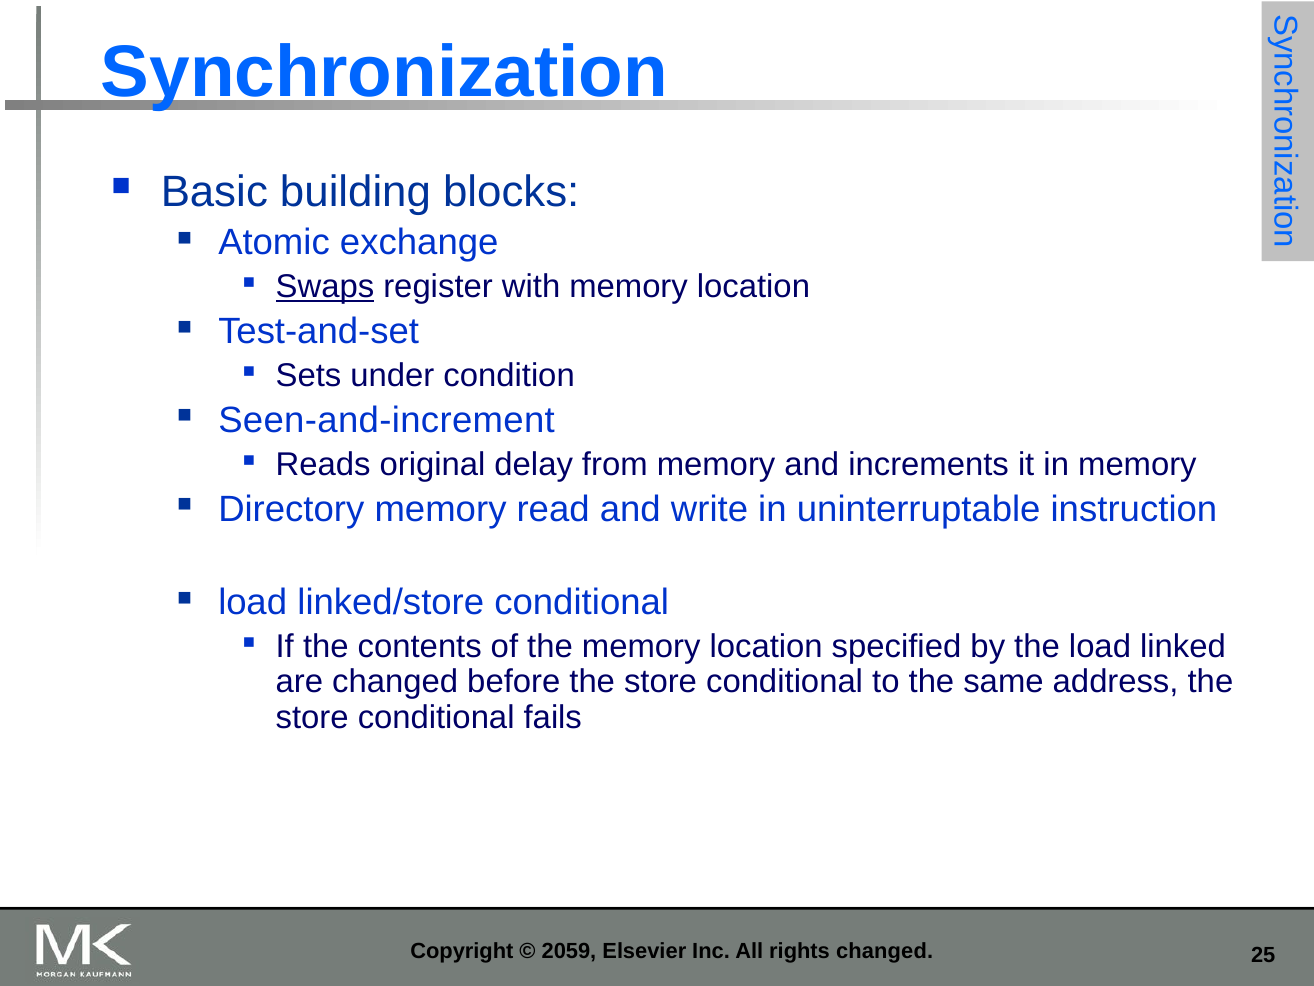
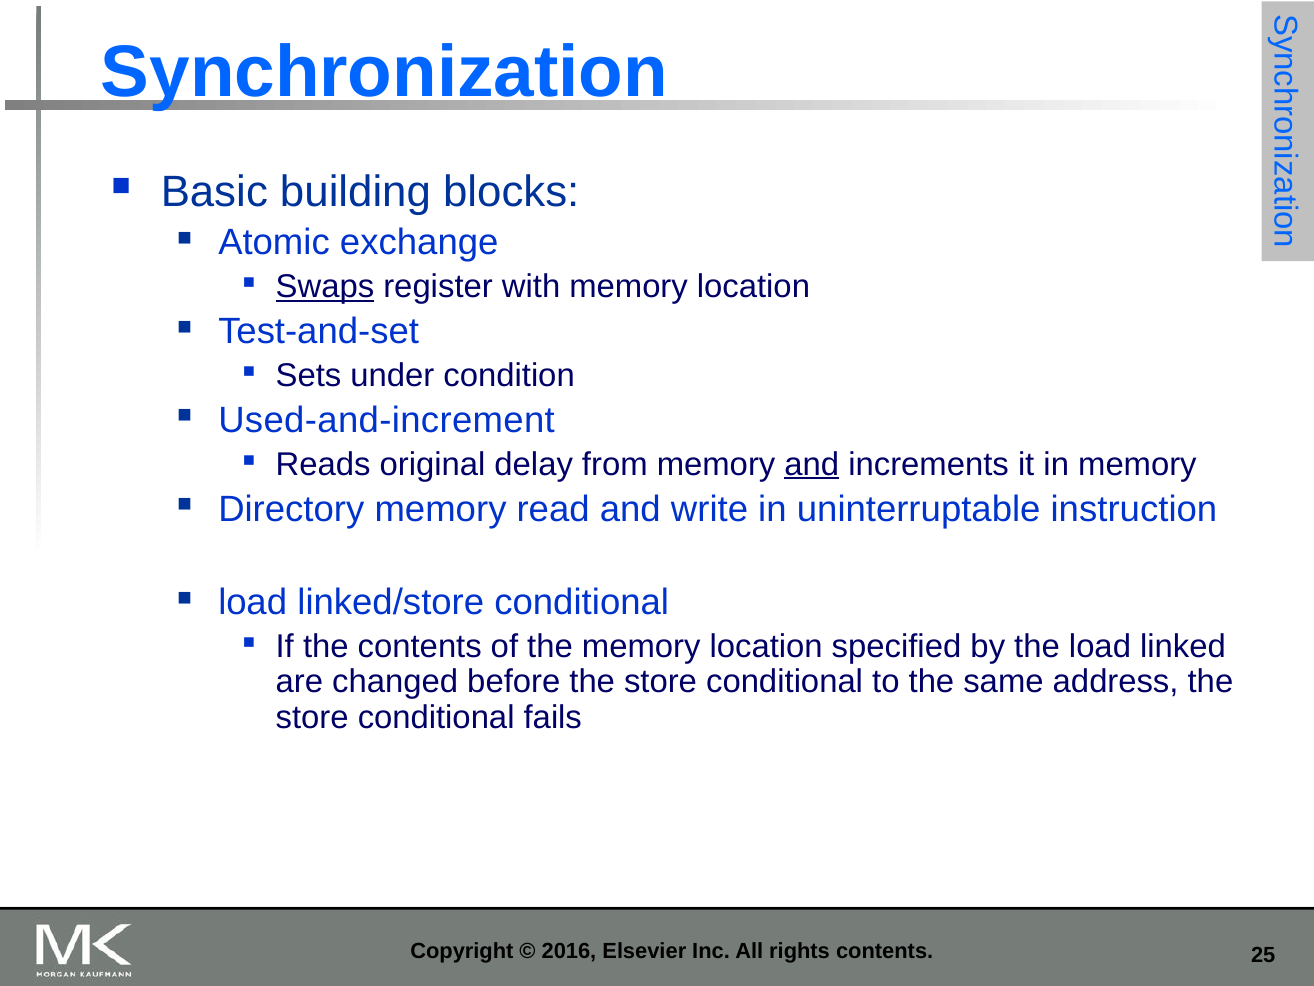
Seen-and-increment: Seen-and-increment -> Used-and-increment (387, 420)
and underline: none -> present (812, 464)
2059: 2059 -> 2016 (569, 950)
rights changed: changed -> contents (885, 950)
